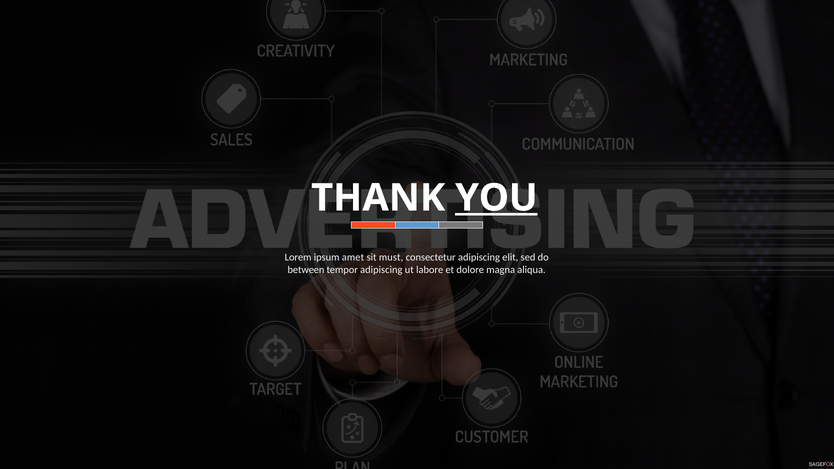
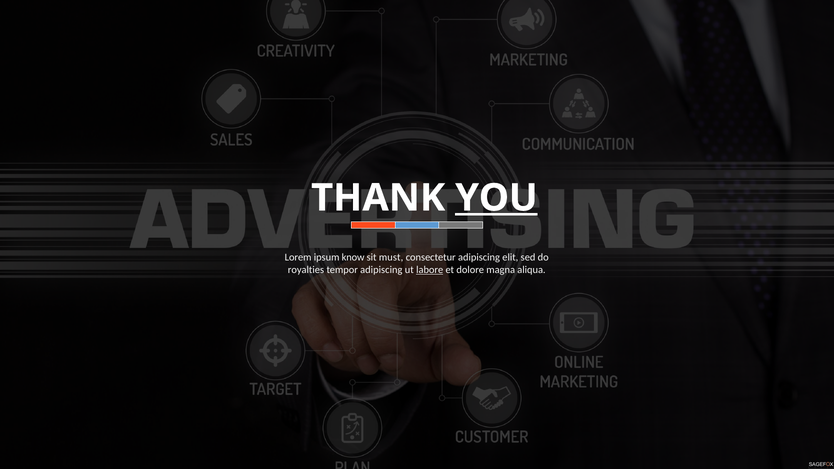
amet: amet -> know (353, 257)
between: between -> royalties (306, 270)
labore underline: none -> present (430, 270)
